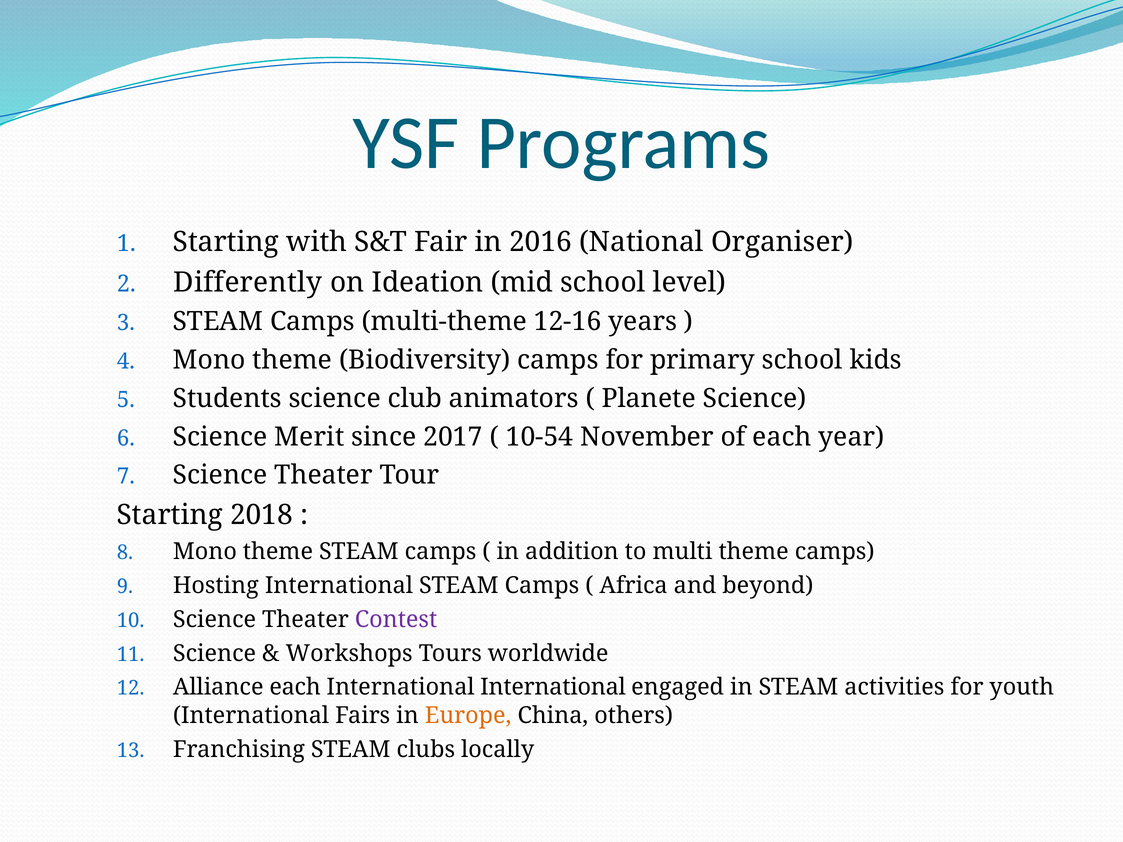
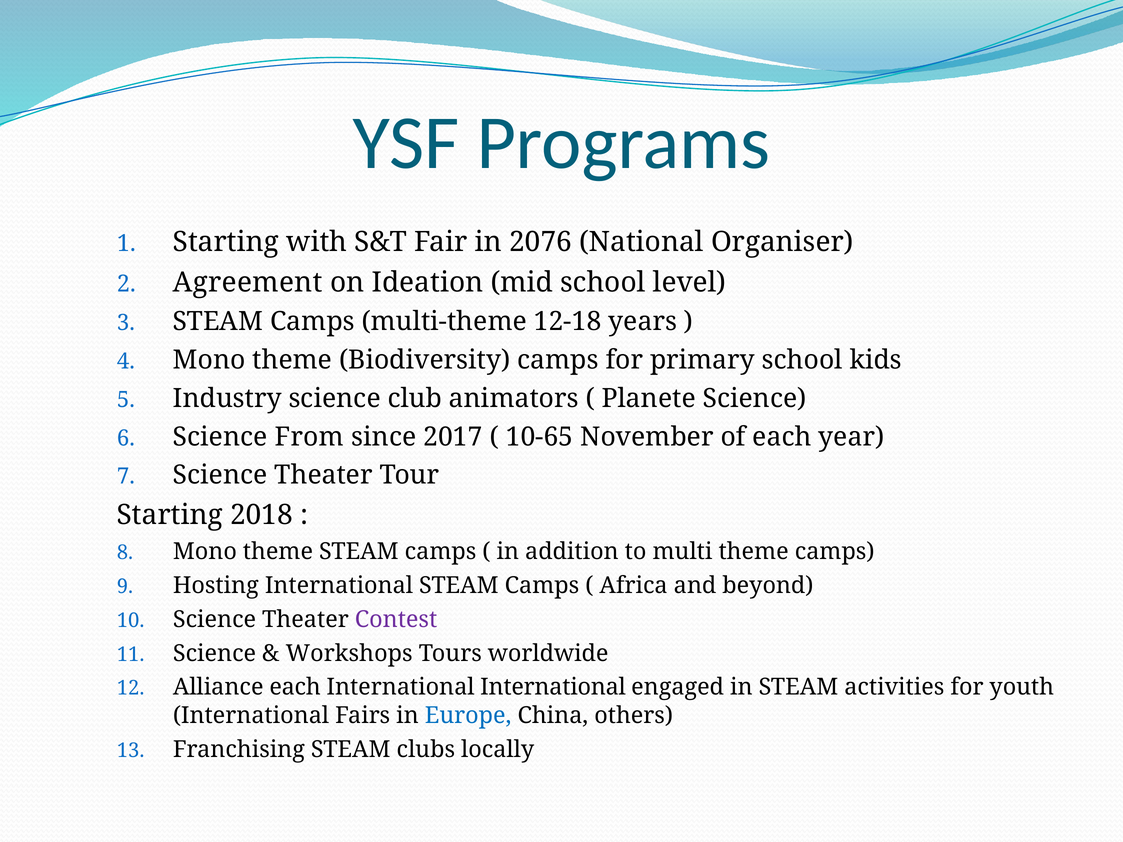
2016: 2016 -> 2076 (541, 242)
Differently: Differently -> Agreement (248, 283)
12-16: 12-16 -> 12-18 (568, 322)
Students: Students -> Industry (227, 399)
Merit: Merit -> From (309, 437)
10-54: 10-54 -> 10-65 (539, 437)
Europe colour: orange -> blue (468, 716)
